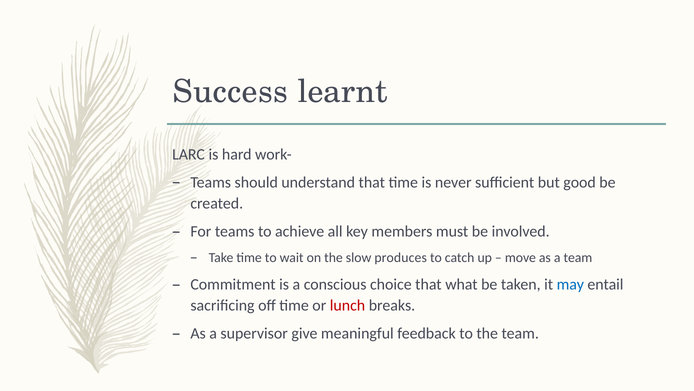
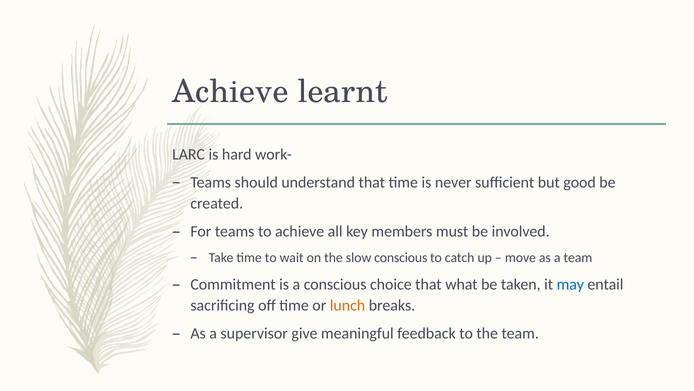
Success: Success -> Achieve (230, 92)
slow produces: produces -> conscious (401, 257)
lunch colour: red -> orange (348, 305)
